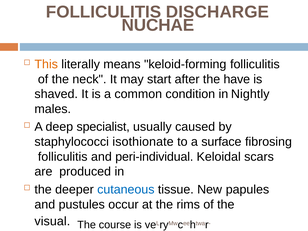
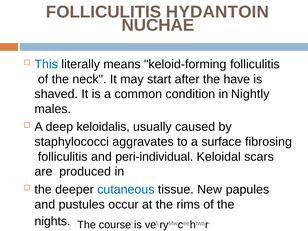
DISCHARGE: DISCHARGE -> HYDANTOIN (217, 12)
This colour: orange -> blue (46, 64)
specialist: specialist -> keloidalis (103, 127)
isothionate: isothionate -> aggravates (143, 142)
visual: visual -> nights (52, 221)
